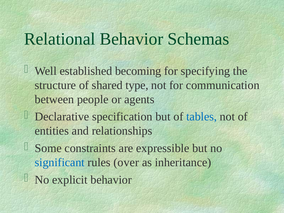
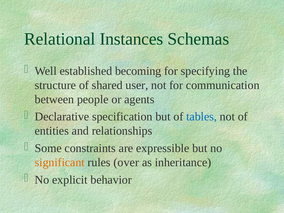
Relational Behavior: Behavior -> Instances (131, 39)
type: type -> user (137, 85)
significant colour: blue -> orange (60, 162)
